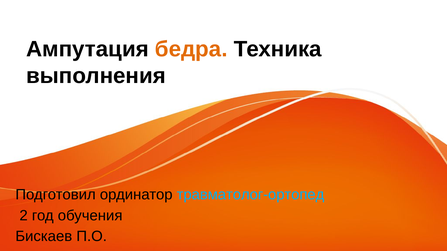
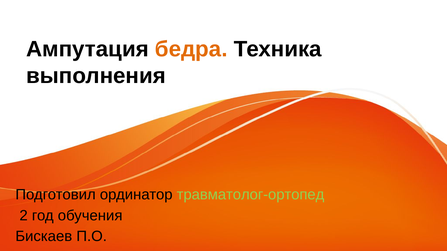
травматолог-ортопед colour: light blue -> light green (251, 195)
